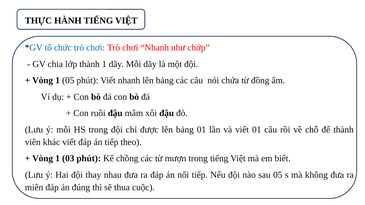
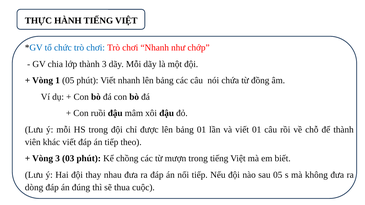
thành 1: 1 -> 3 (104, 64)
1: 1 -> 3 (58, 159)
miên: miên -> dòng (34, 188)
